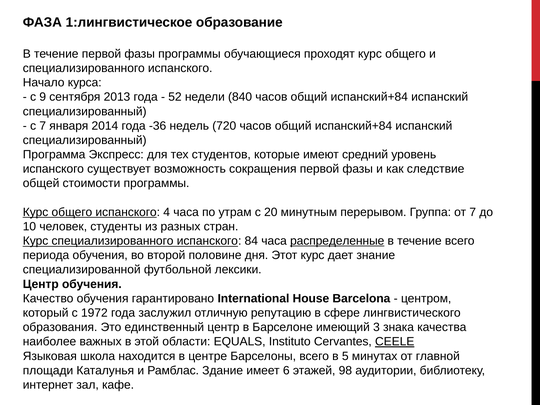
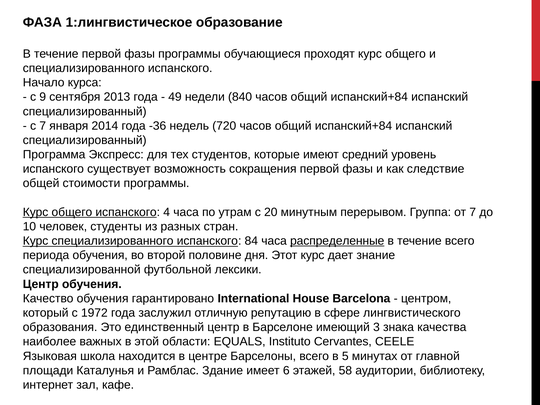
52: 52 -> 49 (175, 97)
CEELE underline: present -> none (395, 342)
98: 98 -> 58 (345, 370)
